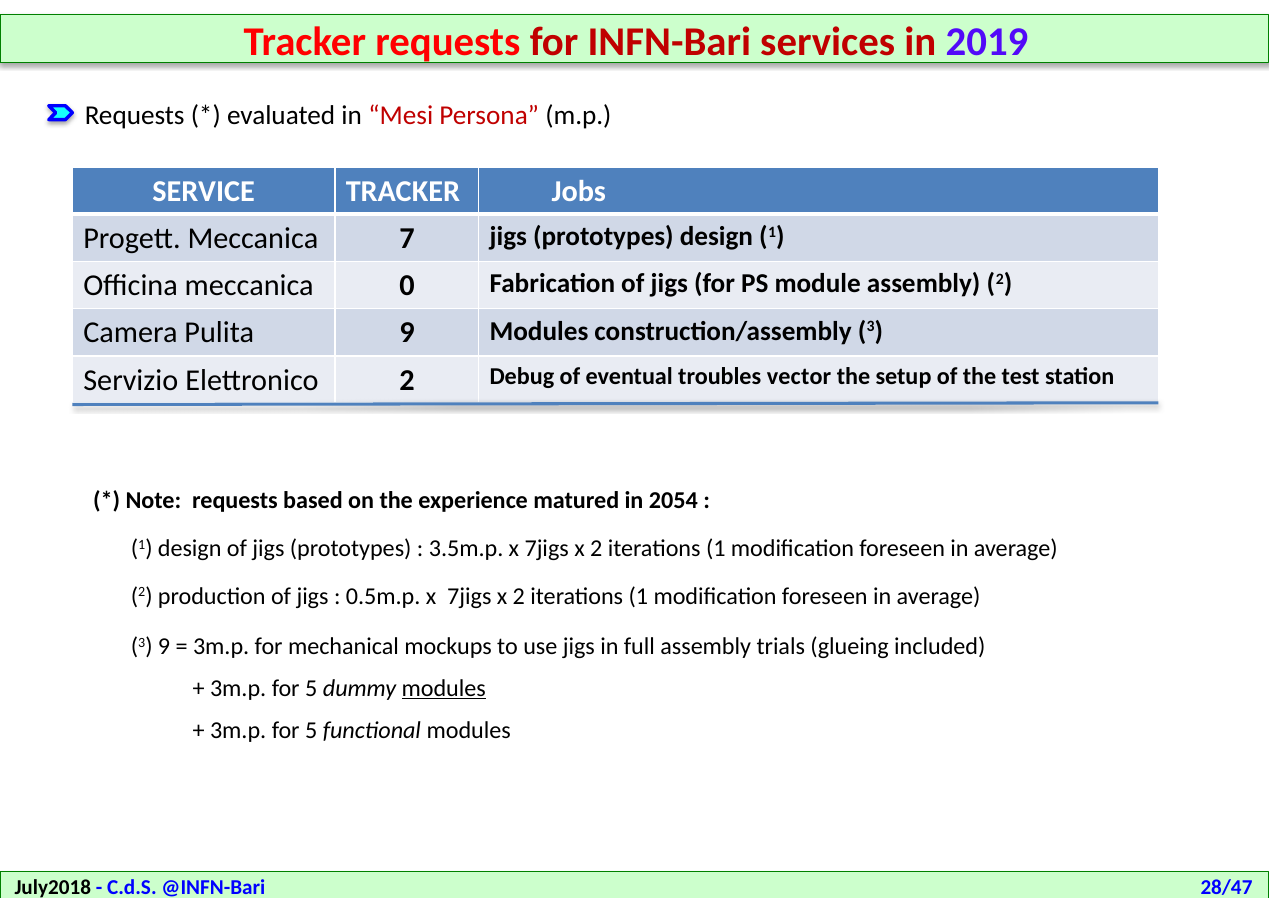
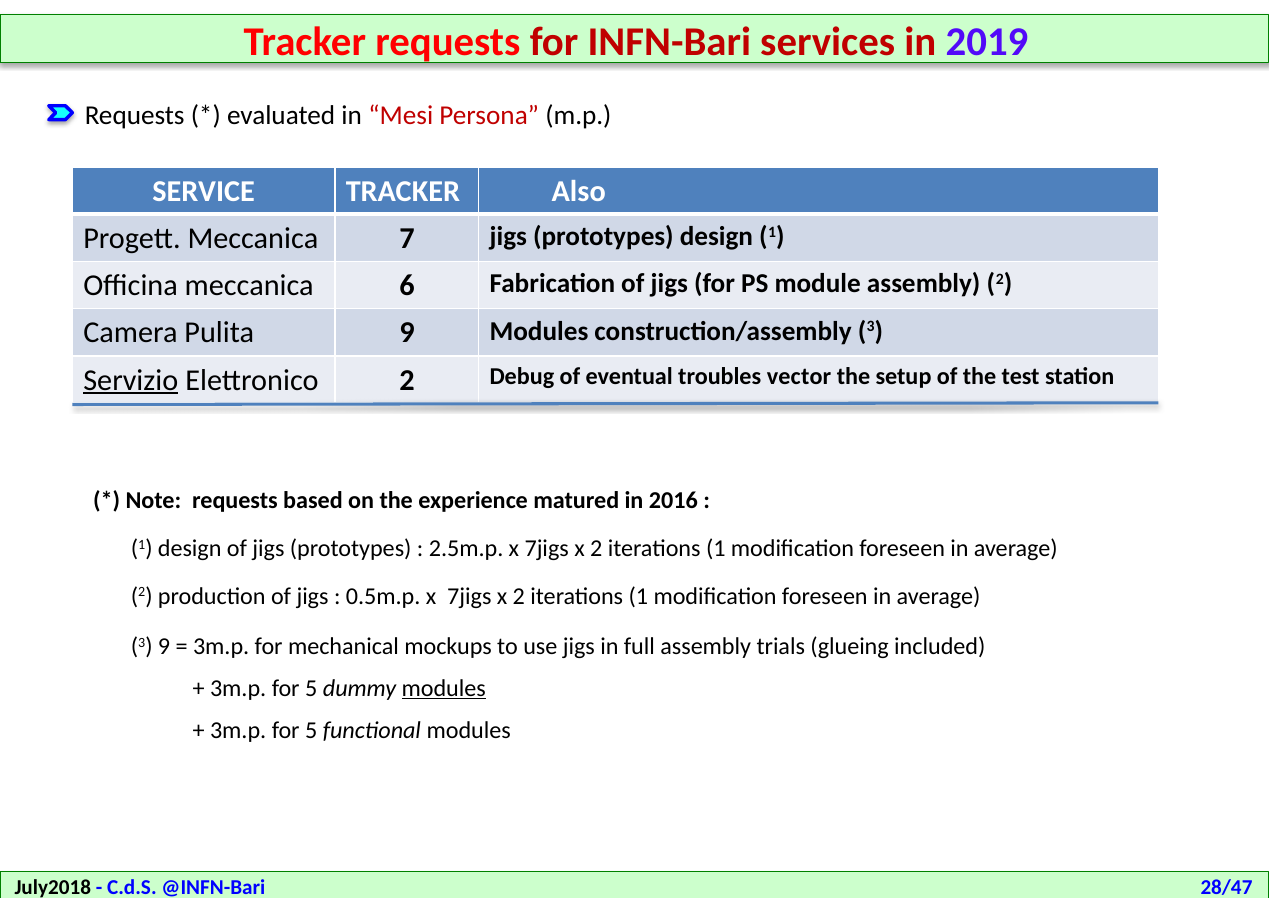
Jobs: Jobs -> Also (579, 191)
0: 0 -> 6 (407, 286)
Servizio underline: none -> present (131, 380)
2054: 2054 -> 2016 (673, 500)
3.5m.p: 3.5m.p -> 2.5m.p (466, 549)
